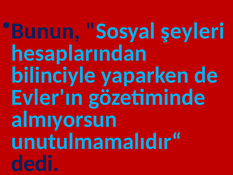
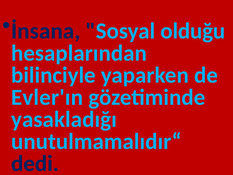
Bunun: Bunun -> İnsana (46, 31)
şeyleri: şeyleri -> olduğu (193, 31)
almıyorsun: almıyorsun -> yasakladığı (64, 119)
